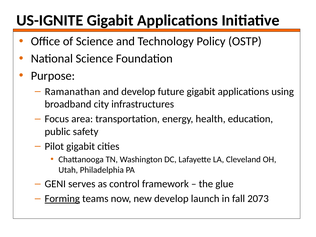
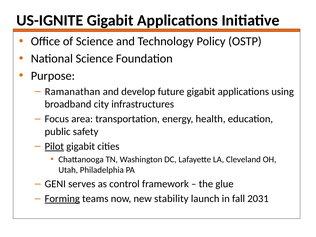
Pilot underline: none -> present (54, 146)
new develop: develop -> stability (171, 199)
2073: 2073 -> 2031 (258, 199)
